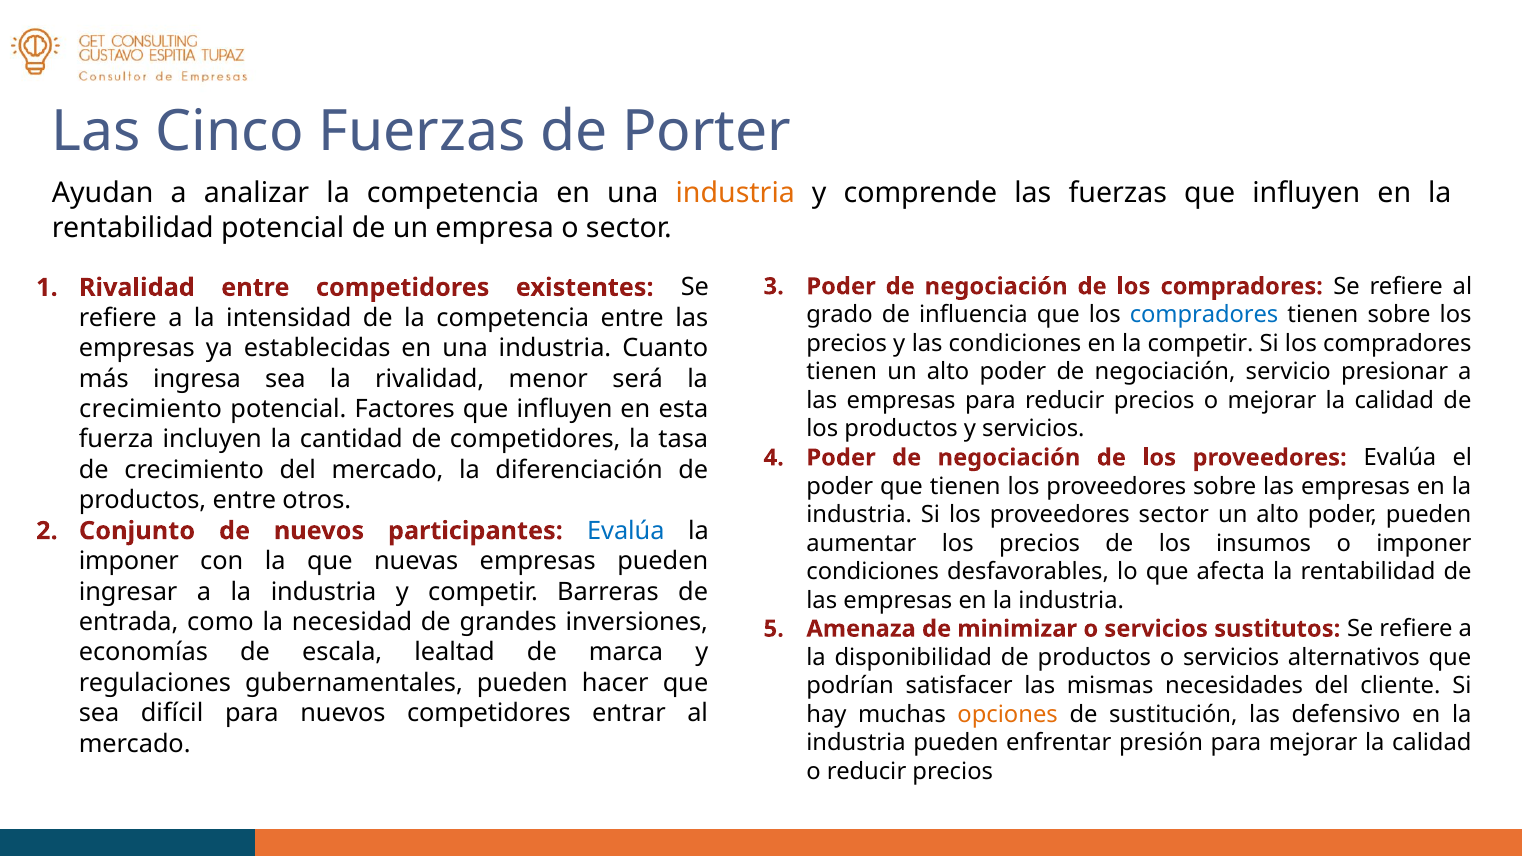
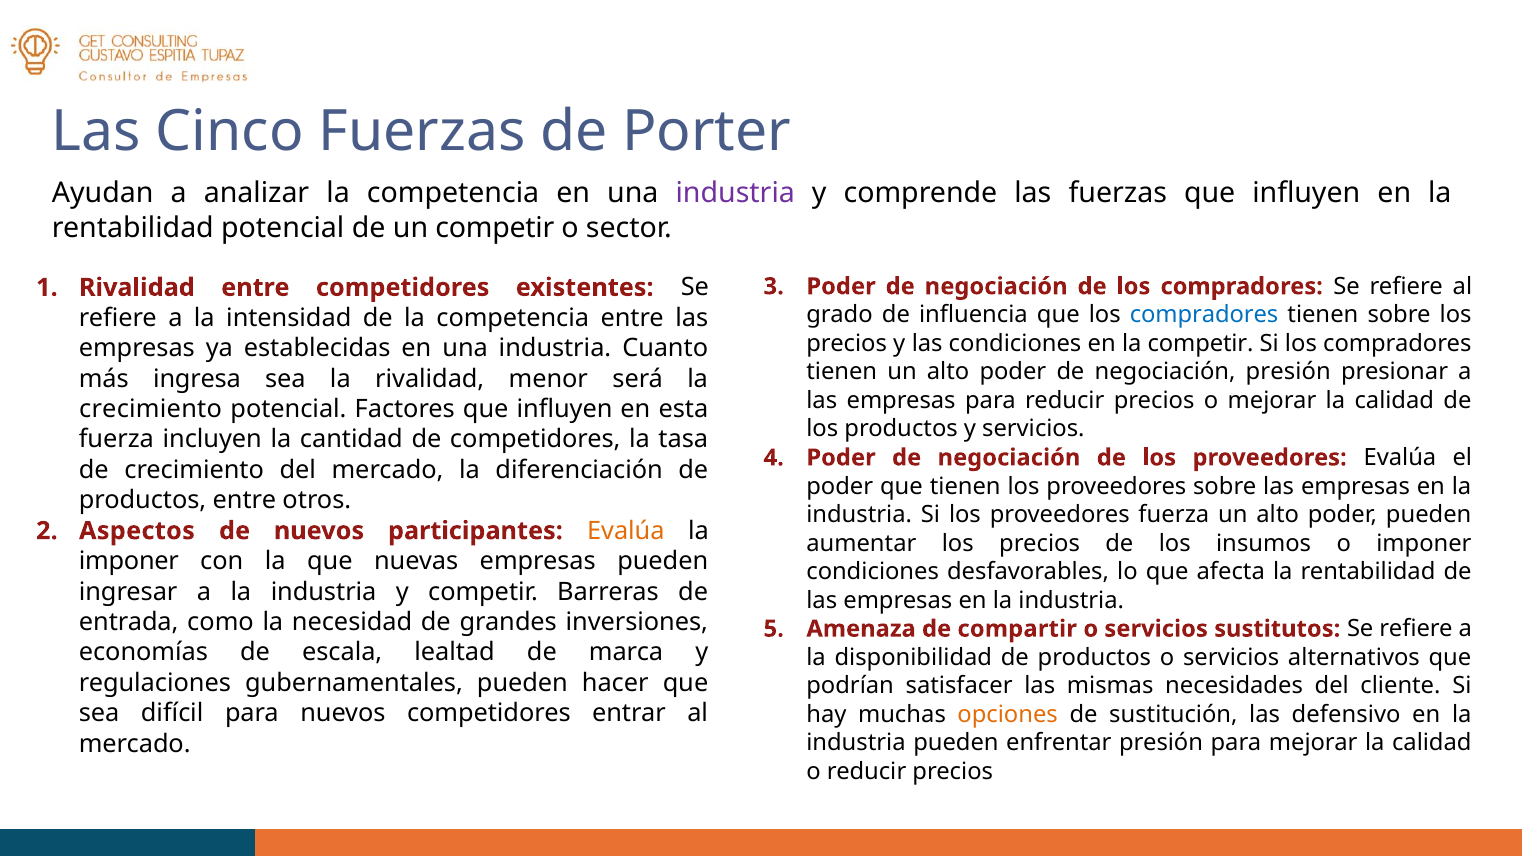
industria colour: orange -> purple (735, 193)
un empresa: empresa -> competir (495, 228)
negociación servicio: servicio -> presión (1288, 372)
proveedores sector: sector -> fuerza (1174, 515)
Conjunto: Conjunto -> Aspectos (137, 531)
Evalúa colour: blue -> orange (626, 531)
minimizar: minimizar -> compartir (1017, 629)
